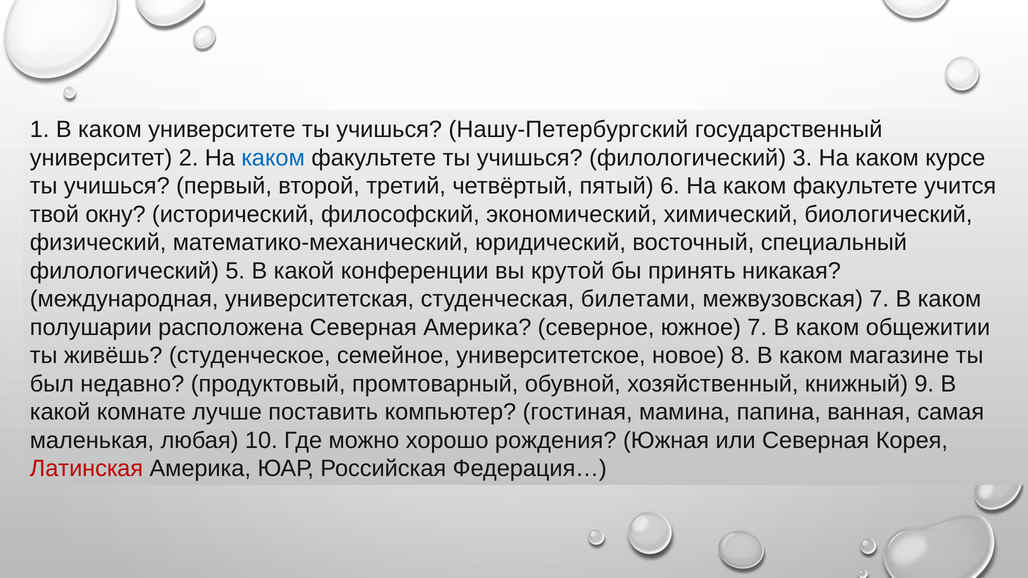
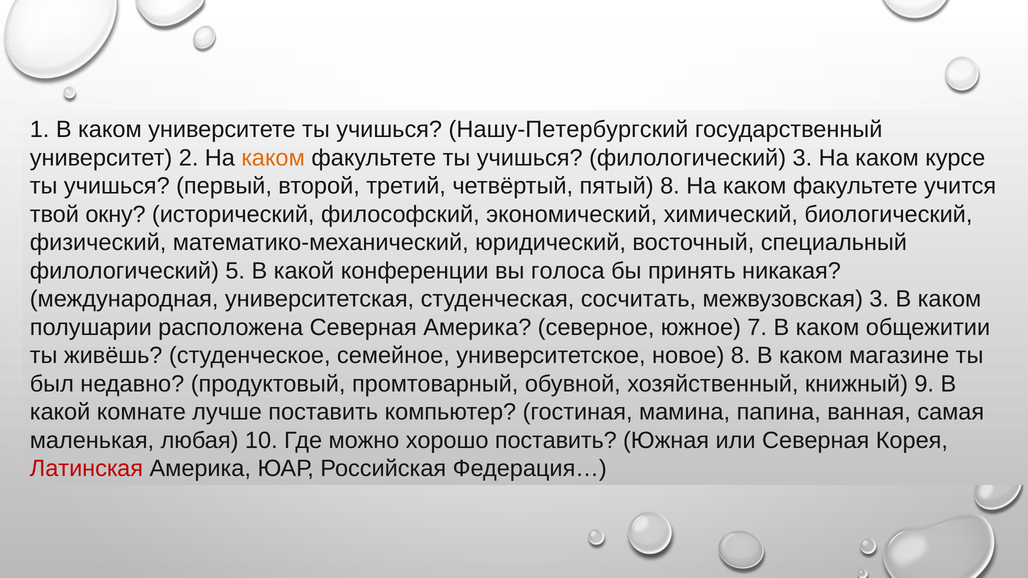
каком colour: blue -> orange (273, 158)
пятый 6: 6 -> 8 (670, 186)
крутой: крутой -> голоса (568, 271)
билетами: билетами -> сосчитать (638, 299)
межвузовская 7: 7 -> 3 (879, 299)
хорошо рождения: рождения -> поставить (556, 441)
